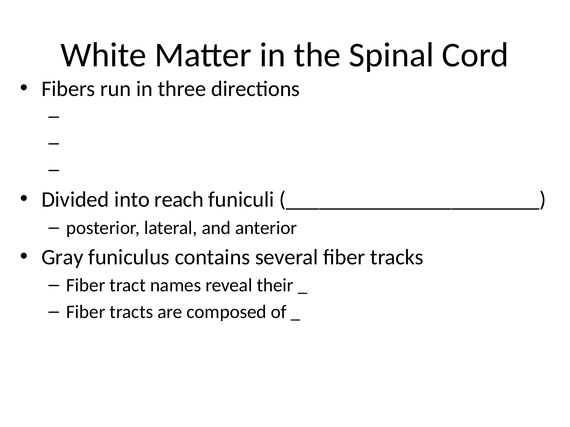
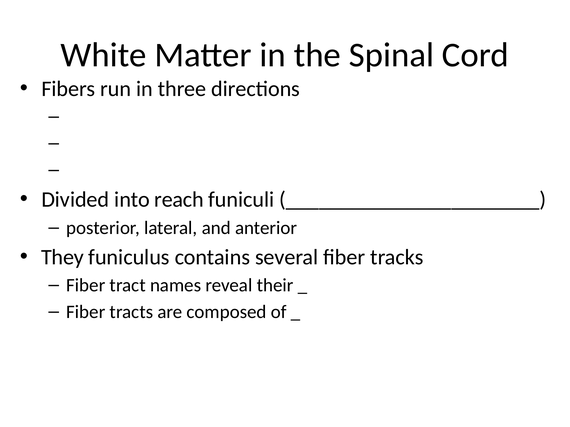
Gray: Gray -> They (62, 257)
